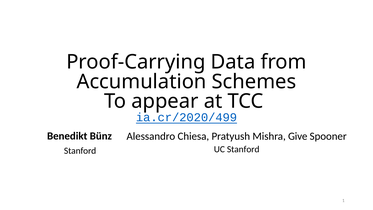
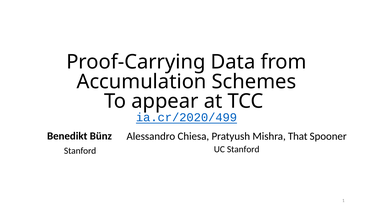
Give: Give -> That (298, 136)
